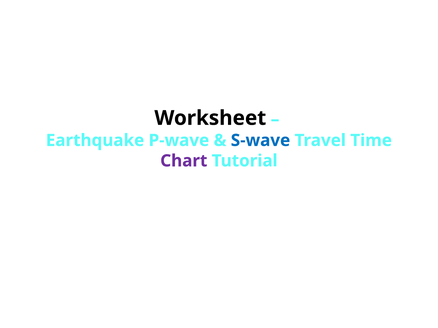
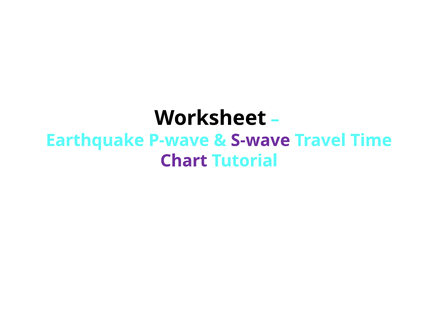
S-wave colour: blue -> purple (260, 141)
